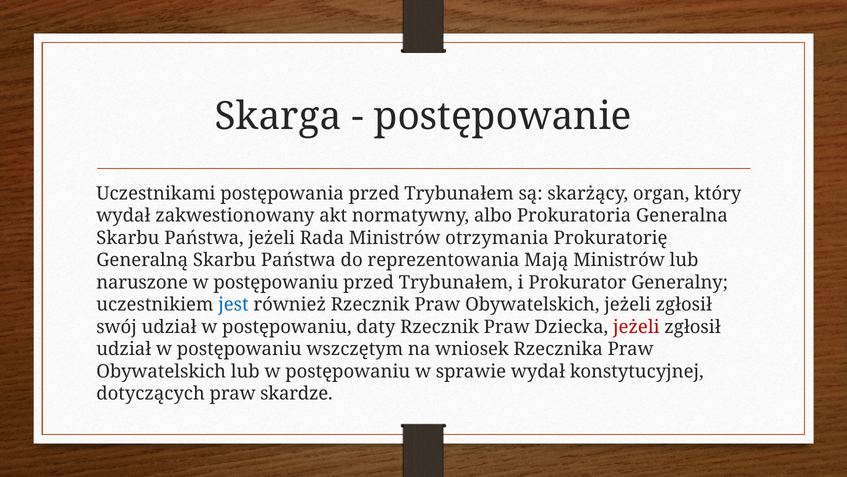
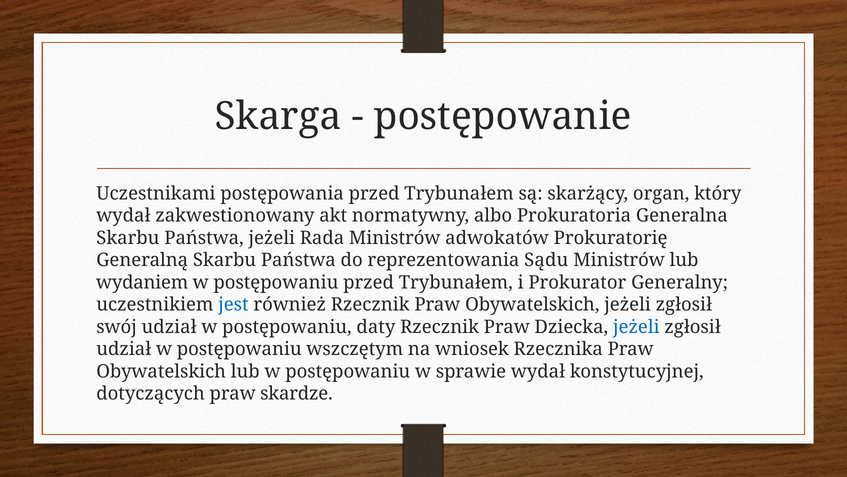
otrzymania: otrzymania -> adwokatów (497, 238)
Mają: Mają -> Sądu (546, 260)
naruszone: naruszone -> wydaniem (142, 282)
jeżeli colour: red -> blue (636, 327)
